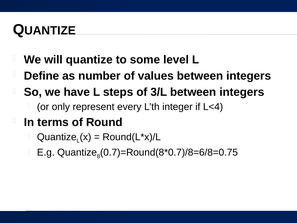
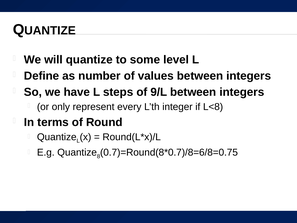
3/L: 3/L -> 9/L (159, 92)
L<4: L<4 -> L<8 (213, 107)
